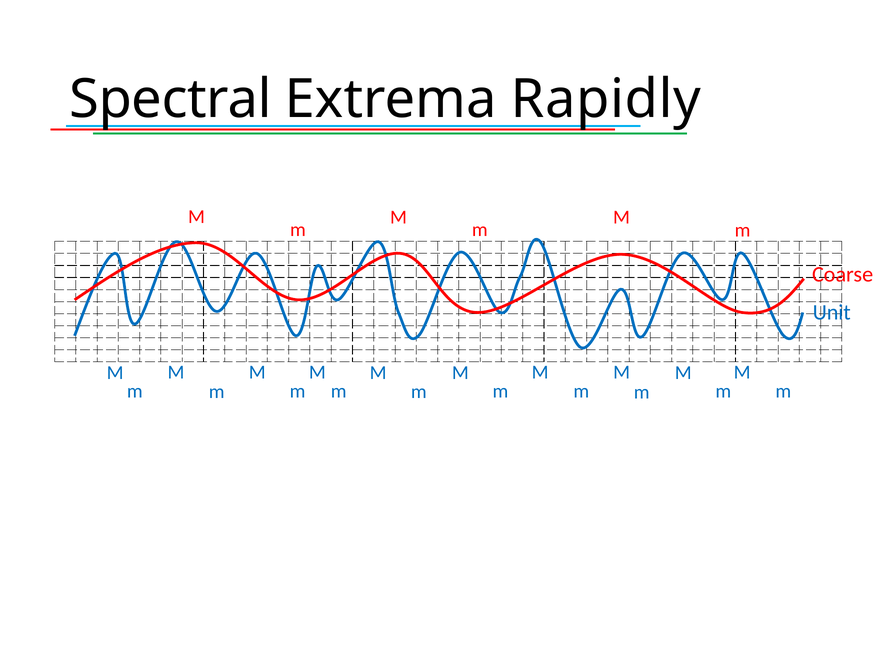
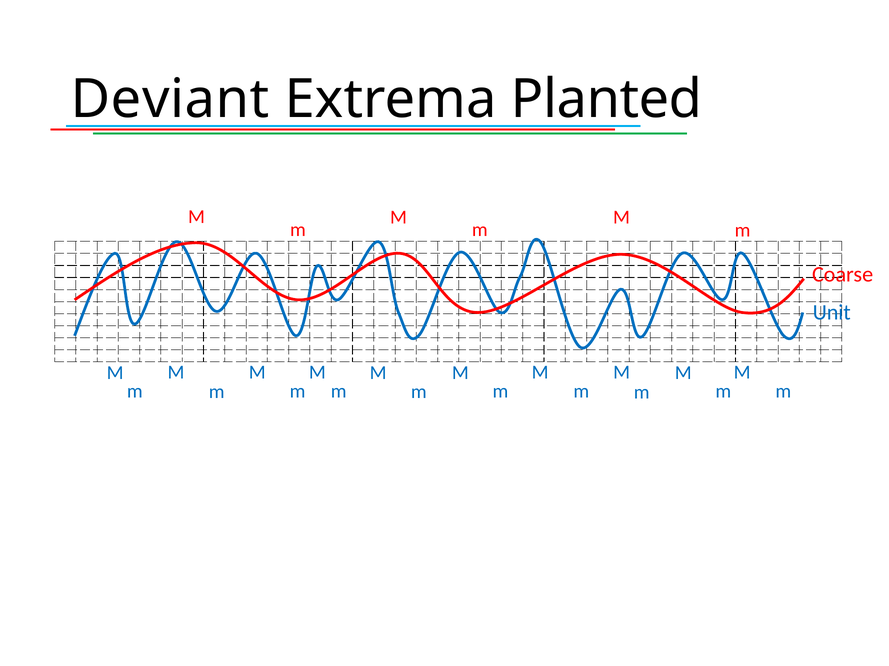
Spectral: Spectral -> Deviant (170, 100)
Rapidly: Rapidly -> Planted (607, 100)
